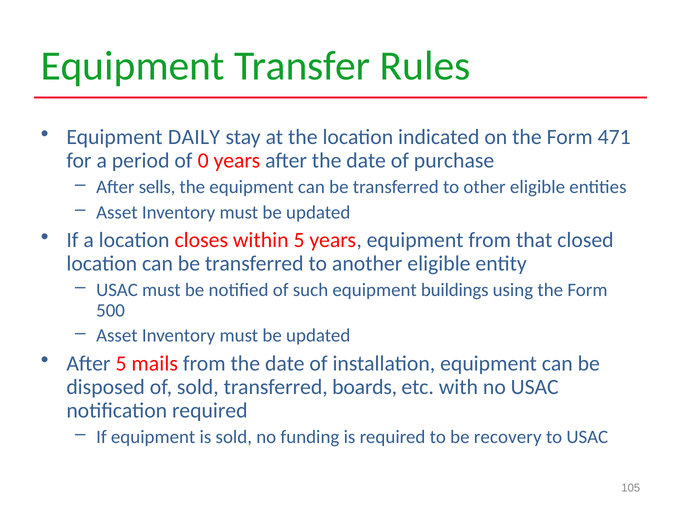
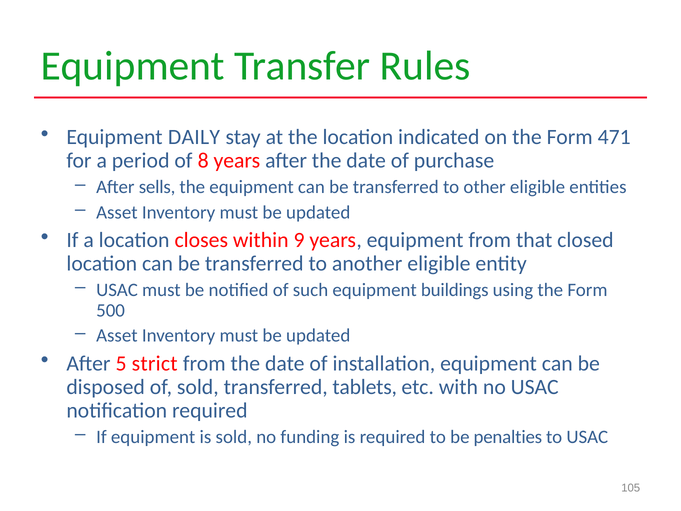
0: 0 -> 8 (203, 161)
within 5: 5 -> 9 (299, 240)
mails: mails -> strict (155, 363)
boards: boards -> tablets (365, 387)
recovery: recovery -> penalties (508, 437)
